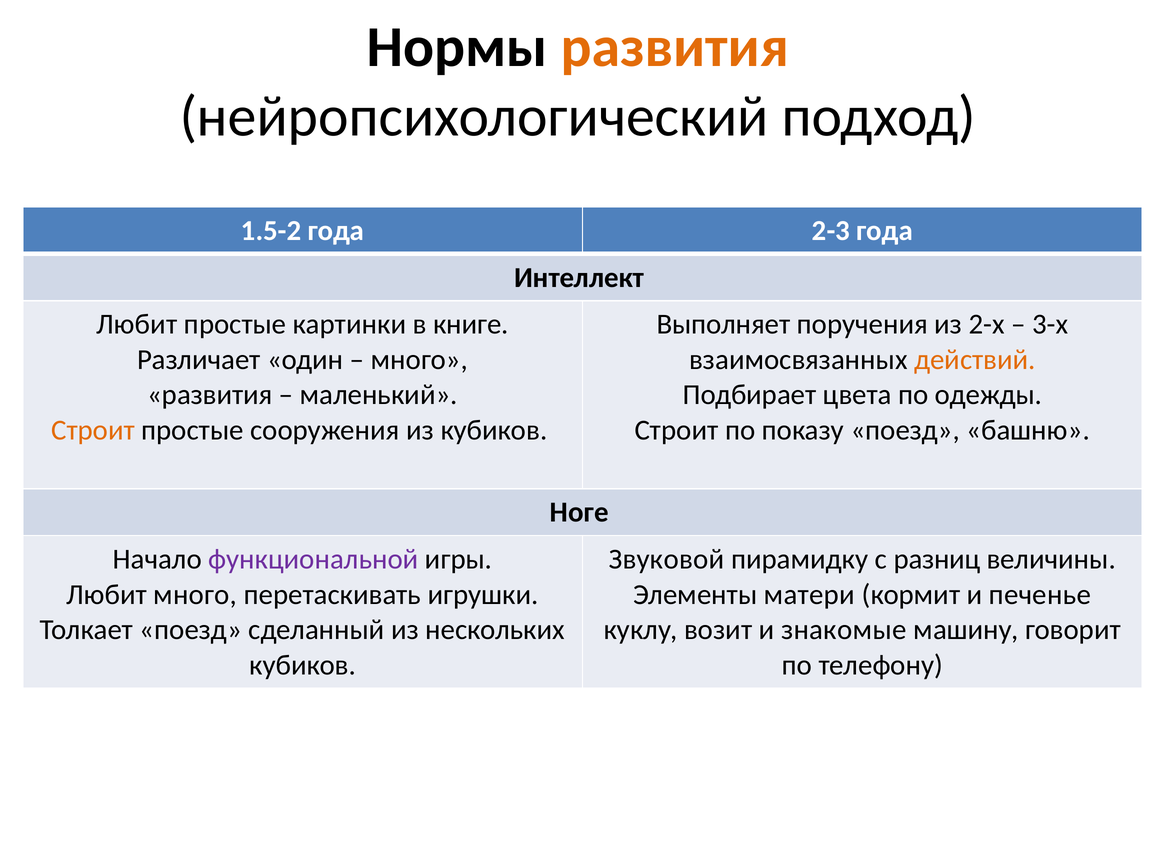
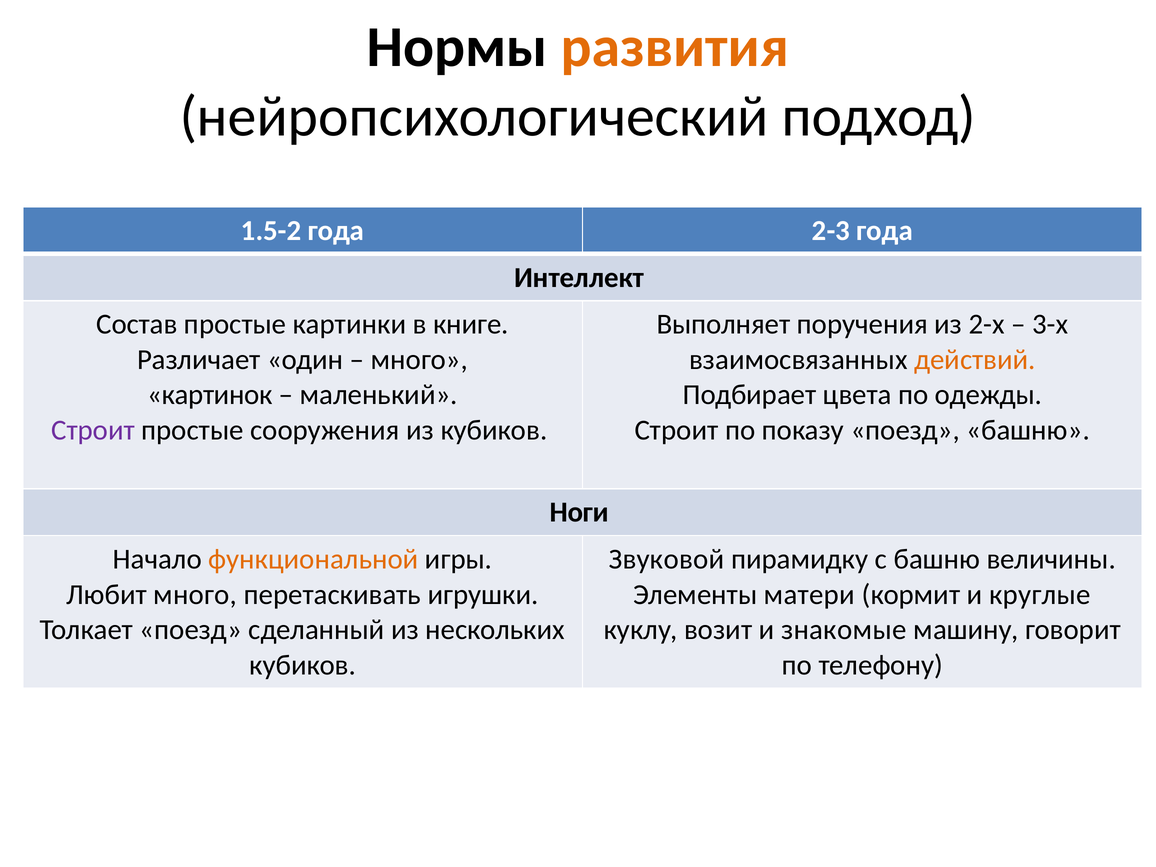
Любит: Любит -> Состав (137, 324)
развития: развития -> картинок (210, 395)
Строит colour: orange -> purple (93, 430)
Ноге: Ноге -> Ноги (579, 512)
функциональной colour: purple -> orange (313, 559)
с разниц: разниц -> башню (937, 559)
печенье: печенье -> круглые (1040, 594)
